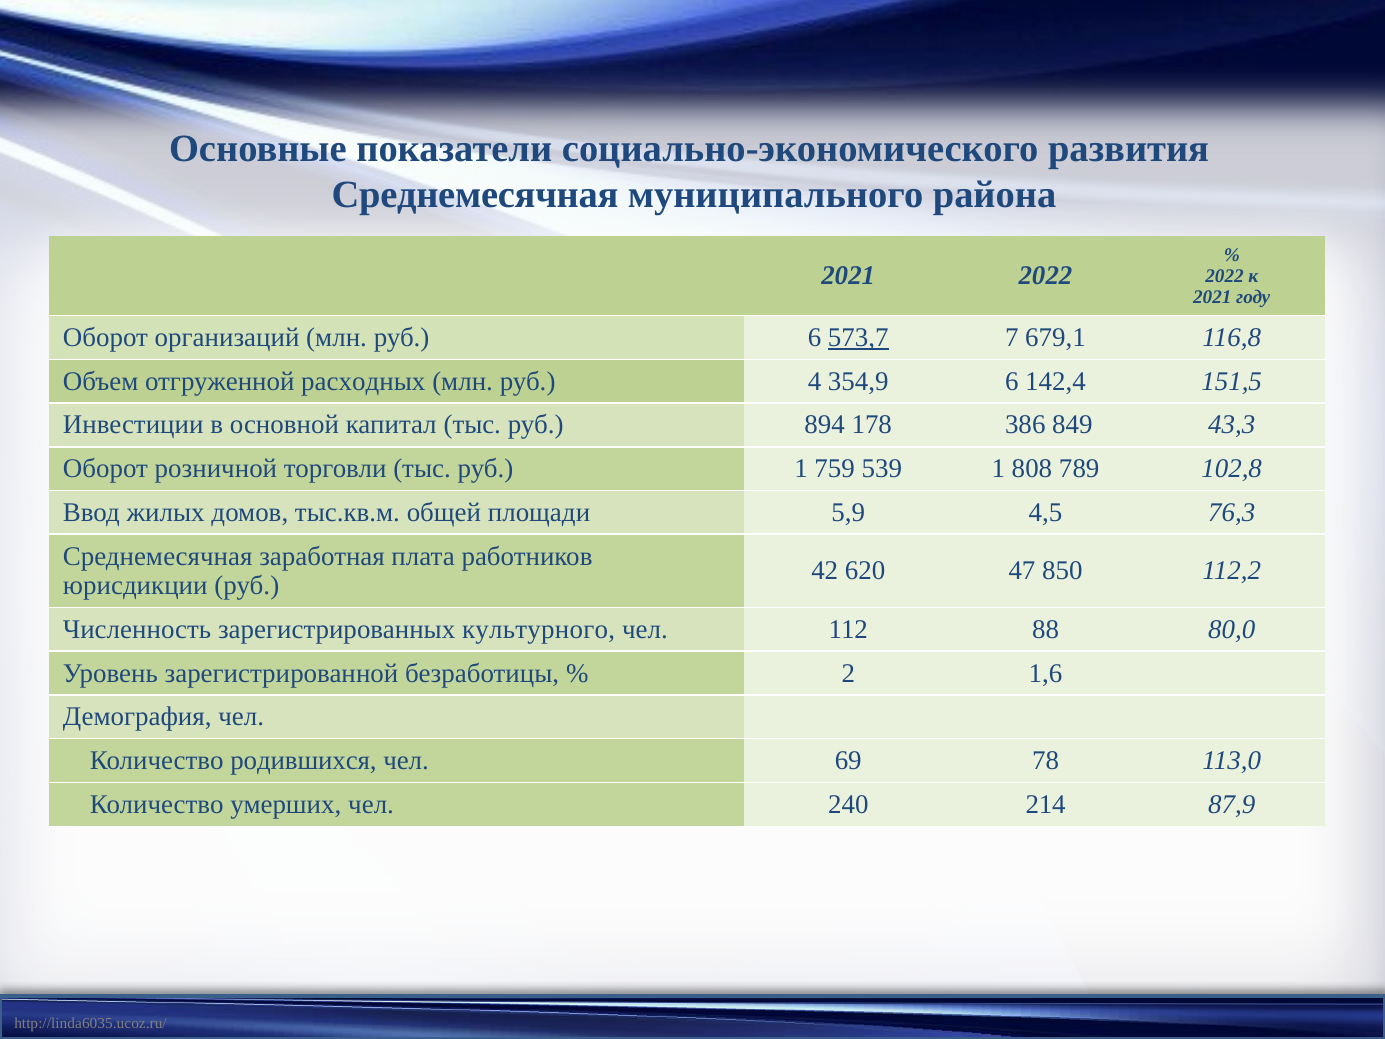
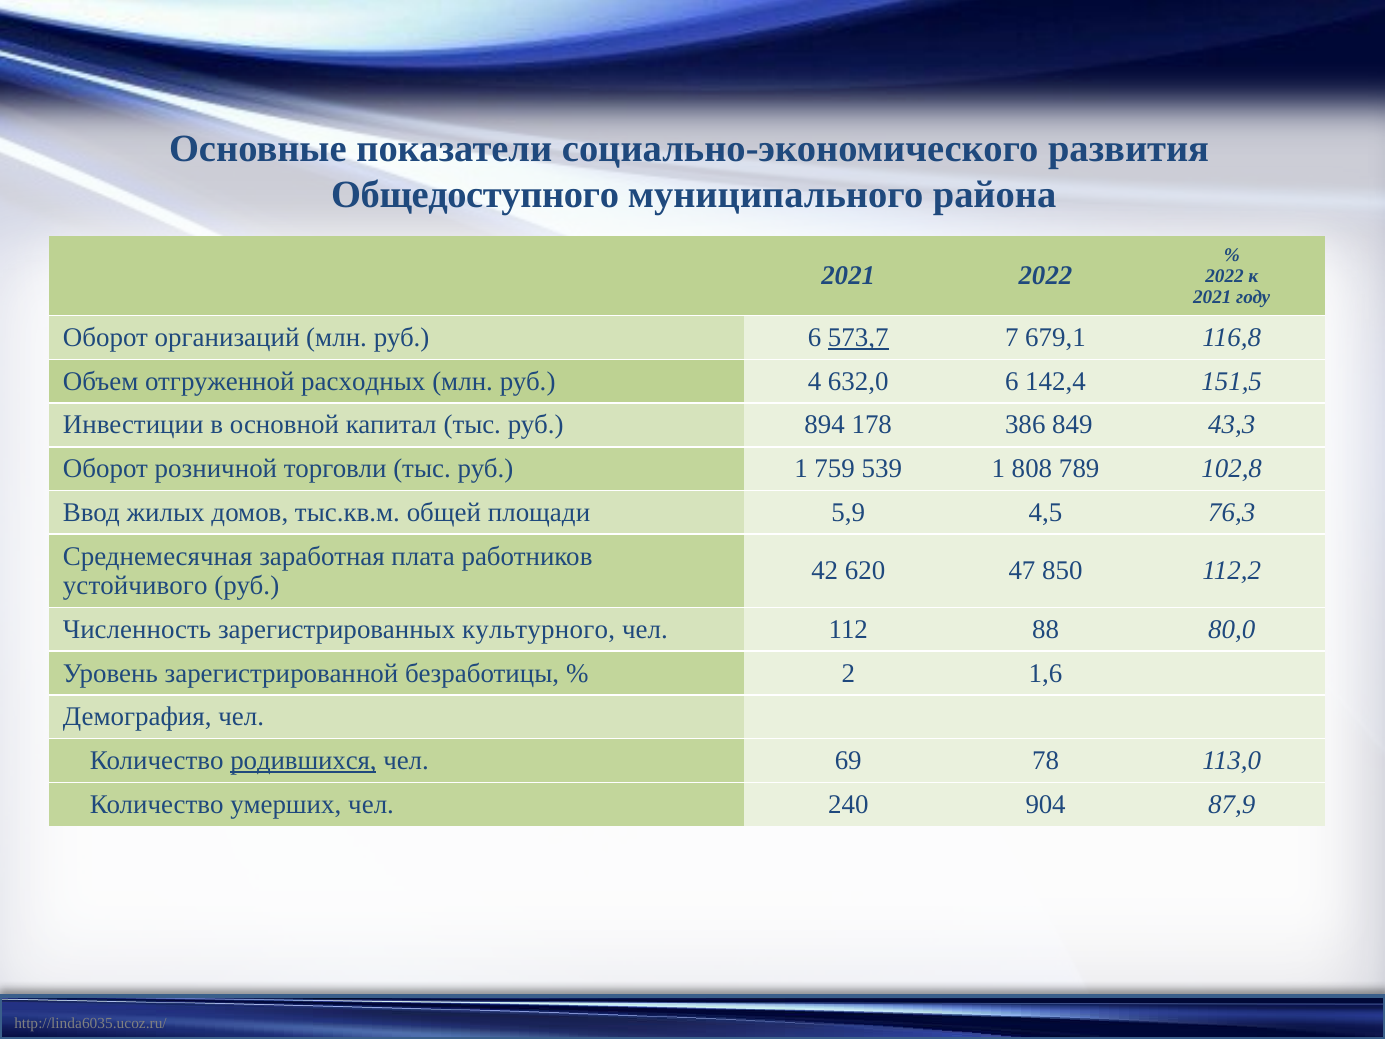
Среднемесячная: Среднемесячная -> Общедоступного (475, 195)
354,9: 354,9 -> 632,0 (858, 381)
юрисдикции: юрисдикции -> устойчивого (135, 586)
родившихся underline: none -> present (303, 760)
214: 214 -> 904 (1046, 804)
